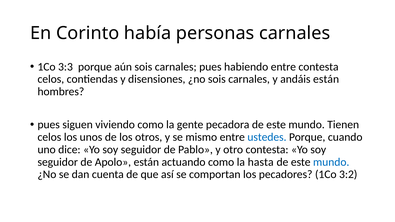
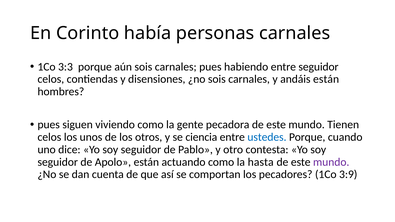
entre contesta: contesta -> seguidor (319, 67)
mismo: mismo -> ciencia (201, 137)
mundo colour: blue -> purple (331, 162)
3:2: 3:2 -> 3:9 (348, 175)
